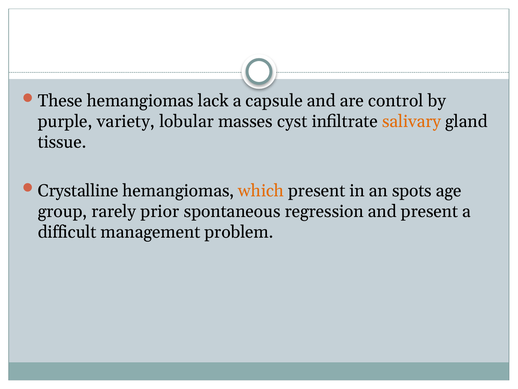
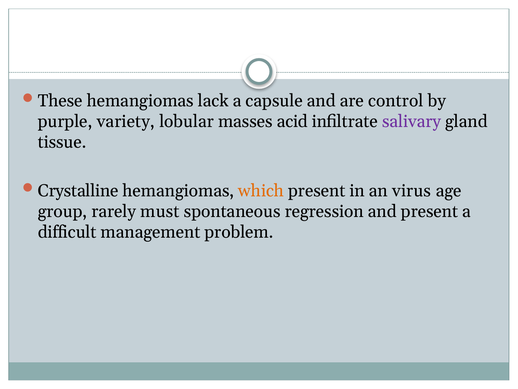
cyst: cyst -> acid (292, 121)
salivary colour: orange -> purple (412, 121)
spots: spots -> virus (412, 190)
prior: prior -> must (160, 211)
